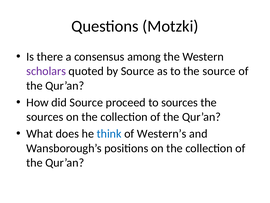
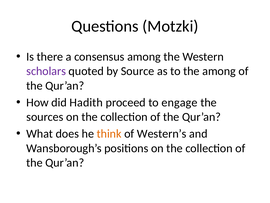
the source: source -> among (219, 71)
did Source: Source -> Hadith (86, 102)
to sources: sources -> engage (179, 102)
think colour: blue -> orange (109, 133)
